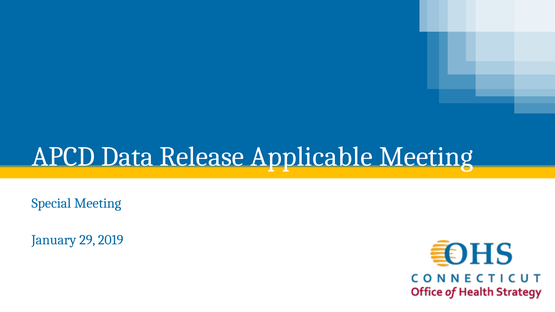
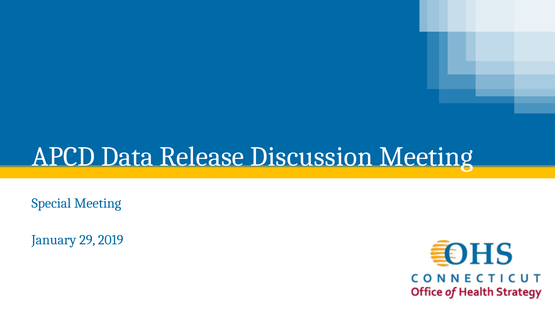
Applicable: Applicable -> Discussion (312, 157)
